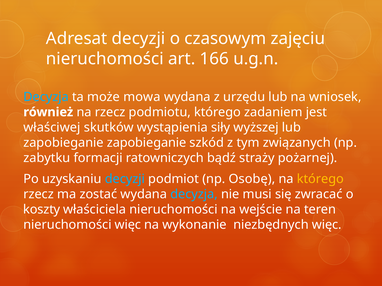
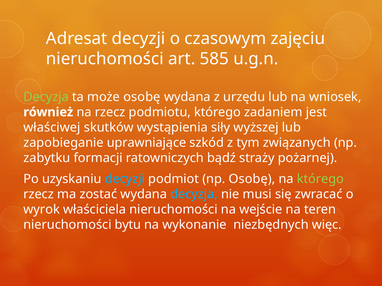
166: 166 -> 585 (214, 59)
Decyzja colour: light blue -> light green (46, 97)
może mowa: mowa -> osobę (142, 97)
zapobieganie zapobieganie: zapobieganie -> uprawniające (147, 143)
którego colour: yellow -> light green (320, 179)
koszty: koszty -> wyrok (42, 210)
nieruchomości więc: więc -> bytu (128, 225)
